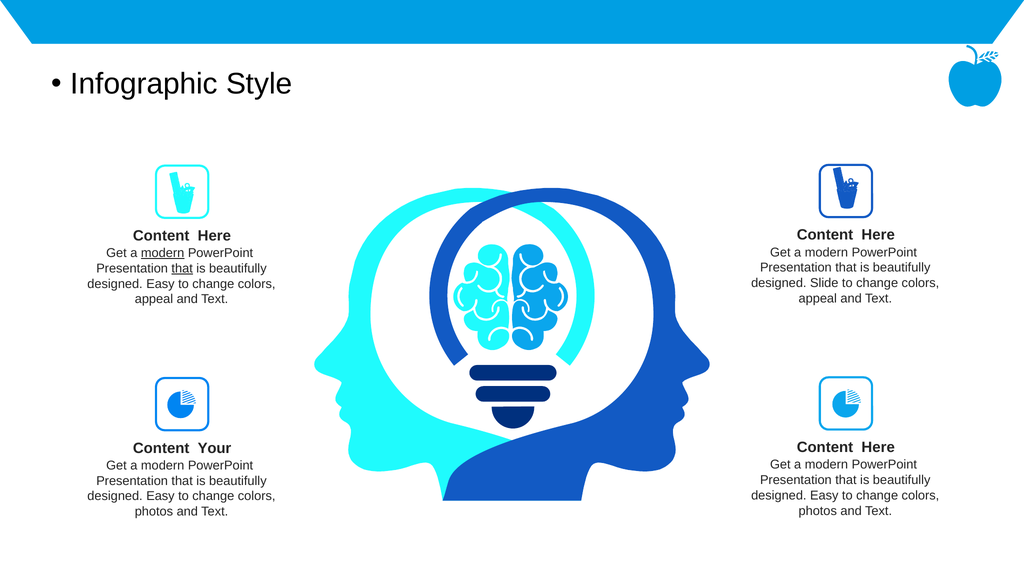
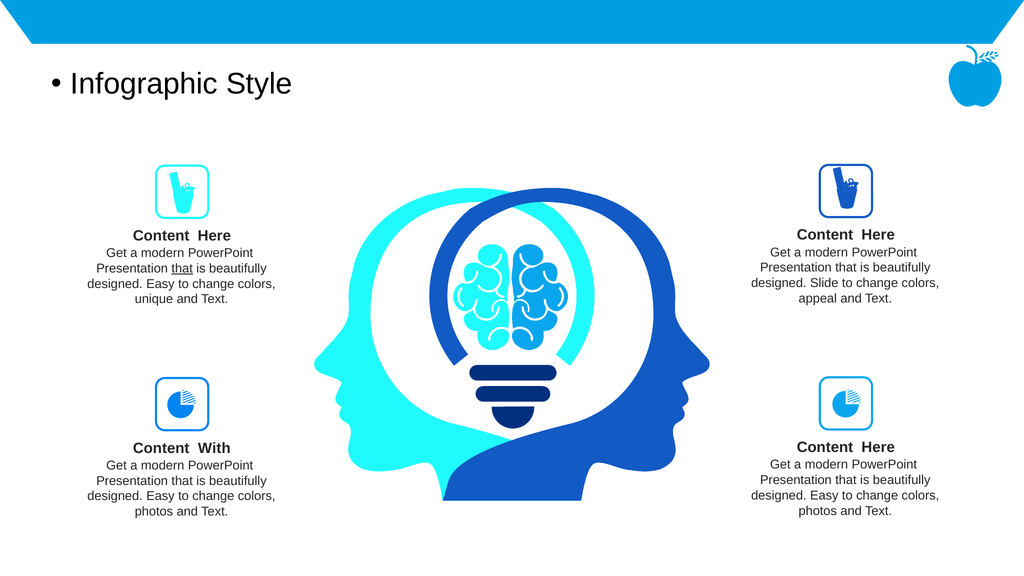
modern underline: present -> none (163, 253)
appeal: appeal -> unique (154, 299)
Your: Your -> With (214, 448)
